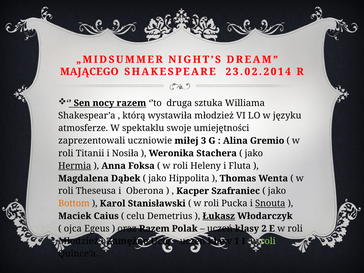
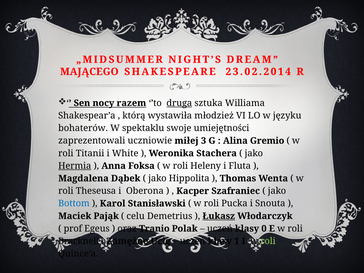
druga underline: none -> present (179, 103)
atmosferze: atmosferze -> bohaterów (83, 128)
Nosiła: Nosiła -> White (125, 153)
Bottom colour: orange -> blue (74, 203)
Snouta underline: present -> none (270, 203)
Caius: Caius -> Pająk (106, 216)
ojca: ojca -> prof (73, 229)
oraz Razem: Razem -> Tranio (154, 229)
2: 2 -> 0 (264, 229)
Młodzież: Młodzież -> Bracknell (78, 241)
